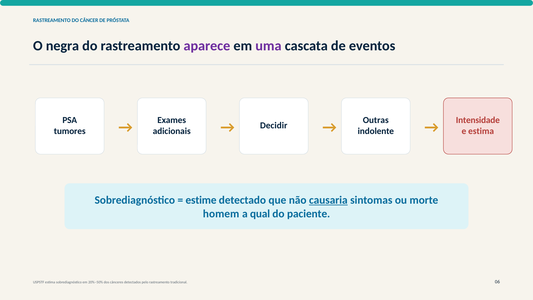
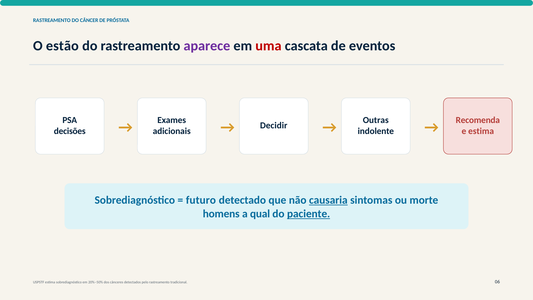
negra: negra -> estão (62, 46)
uma colour: purple -> red (268, 46)
Intensidade: Intensidade -> Recomenda (478, 120)
tumores: tumores -> decisões (70, 131)
estime: estime -> futuro (201, 200)
homem: homem -> homens (221, 214)
paciente underline: none -> present (309, 214)
